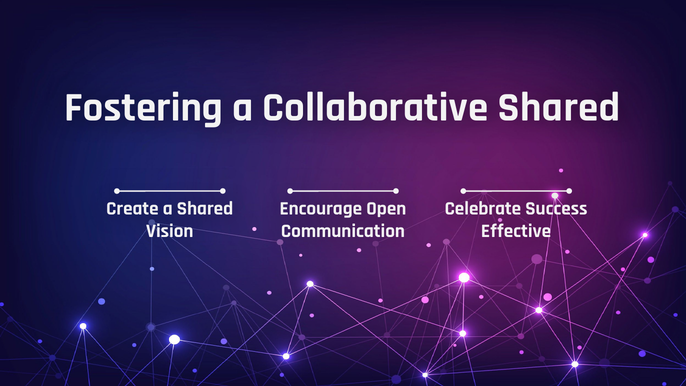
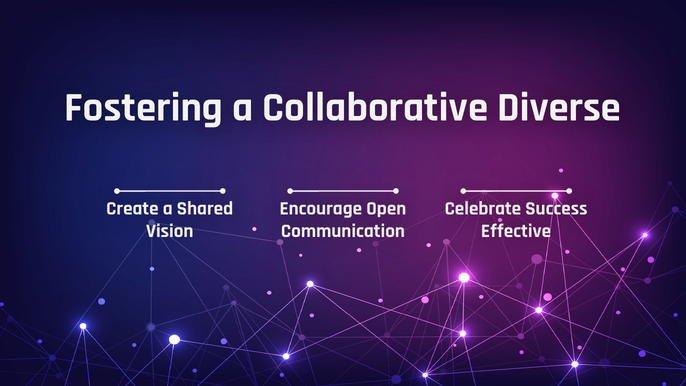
Collaborative Shared: Shared -> Diverse (559, 107)
